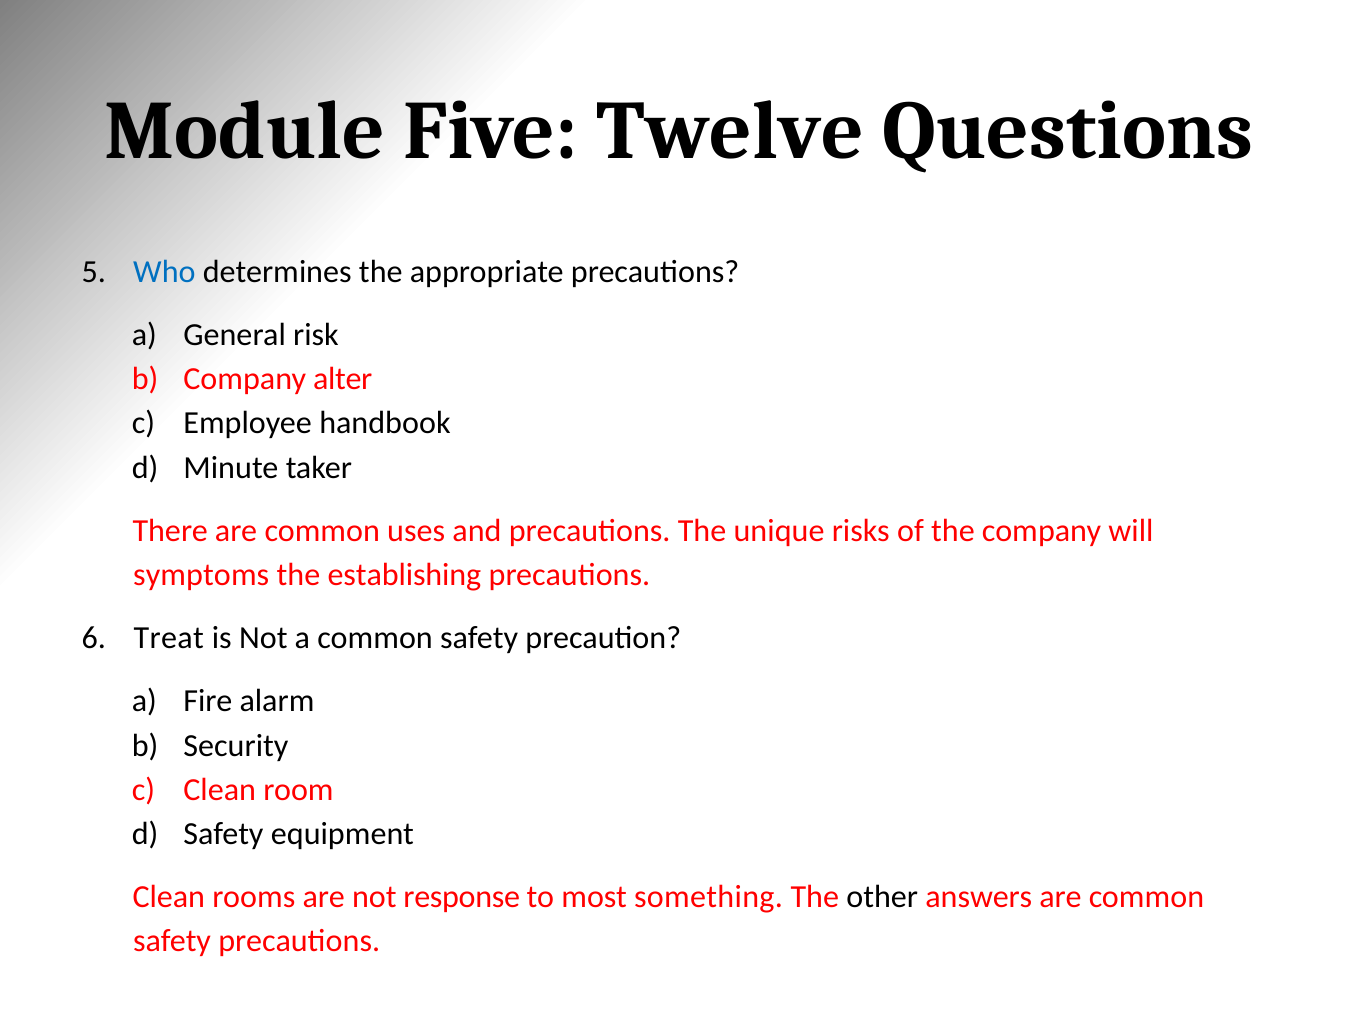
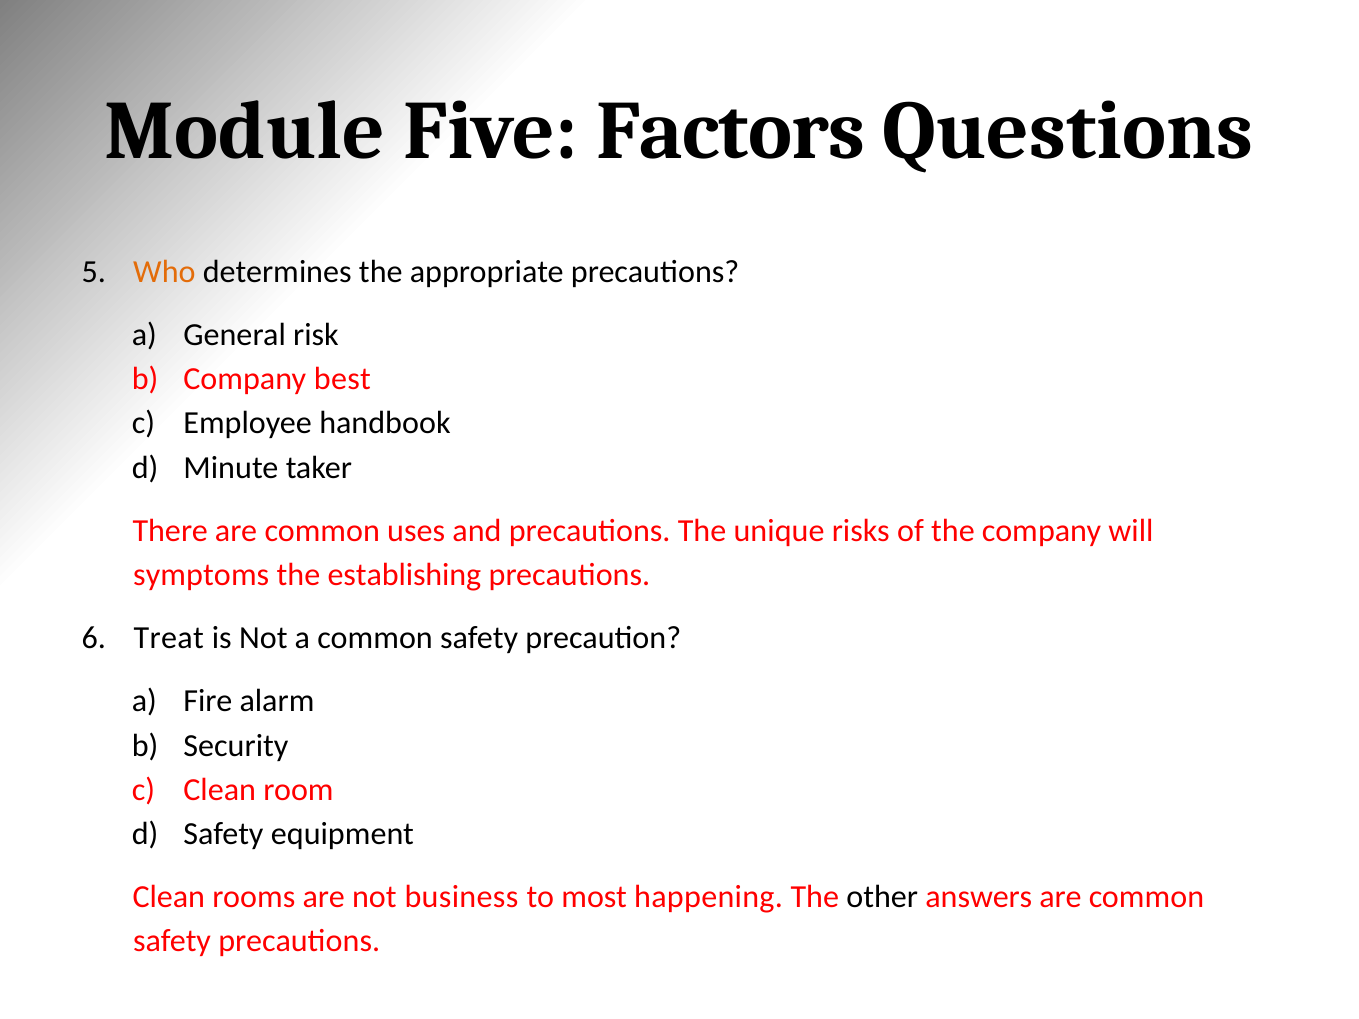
Twelve: Twelve -> Factors (731, 132)
Who colour: blue -> orange (164, 272)
alter: alter -> best (342, 379)
response: response -> business (461, 897)
something: something -> happening (709, 897)
